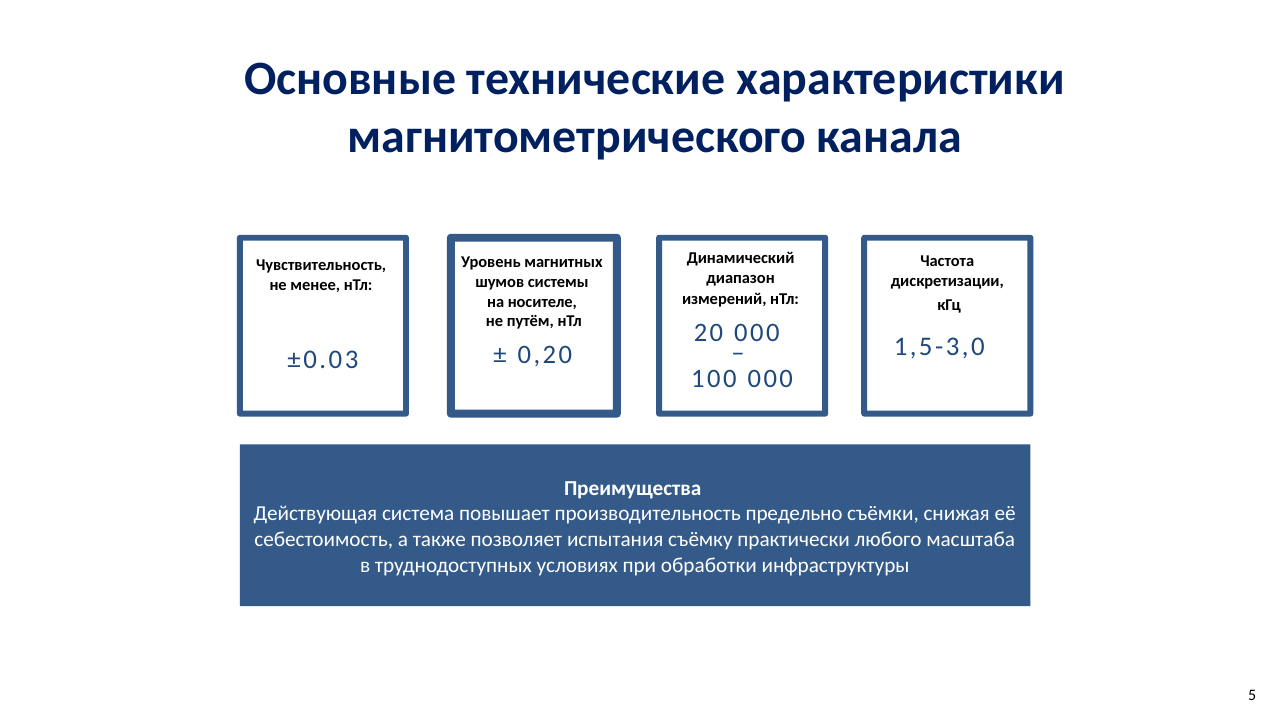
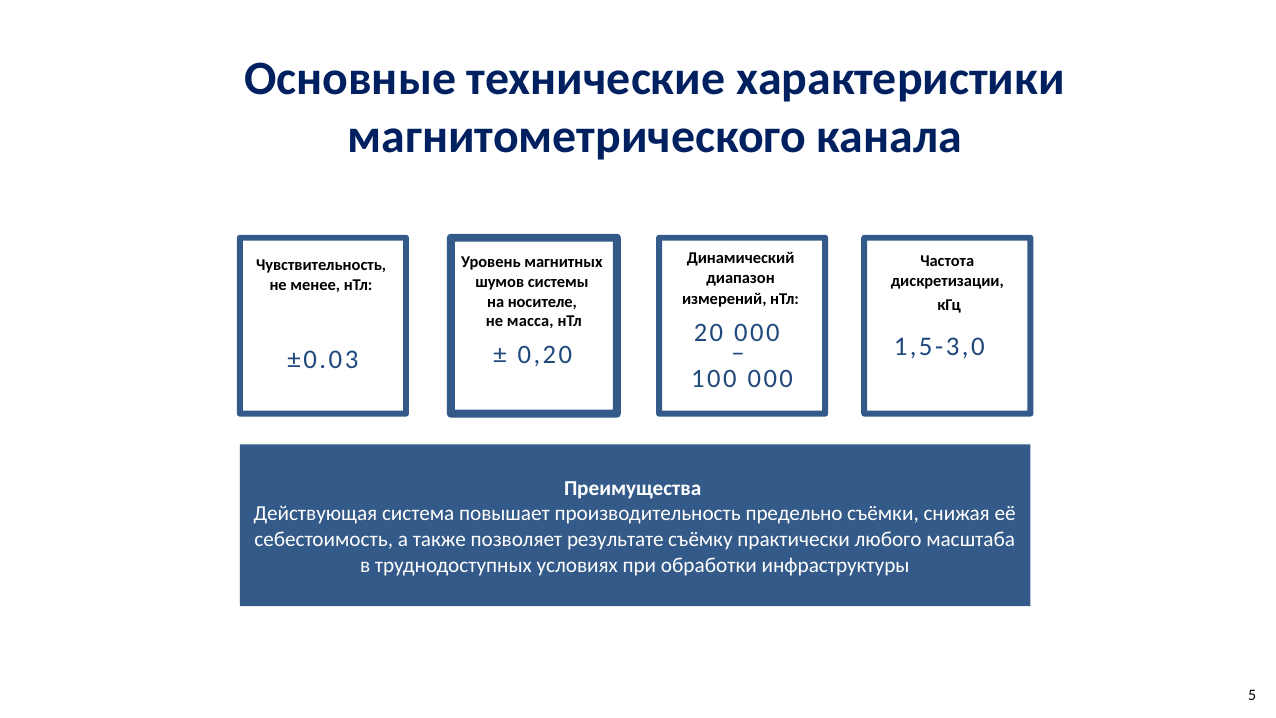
путём: путём -> масса (530, 321)
испытания: испытания -> результате (615, 539)
